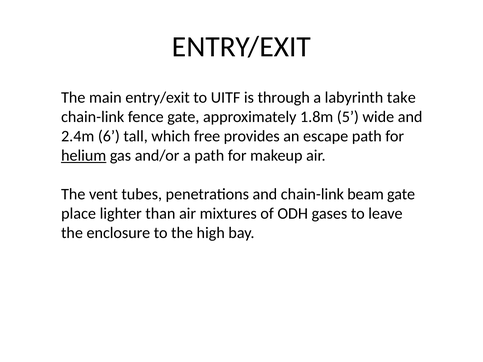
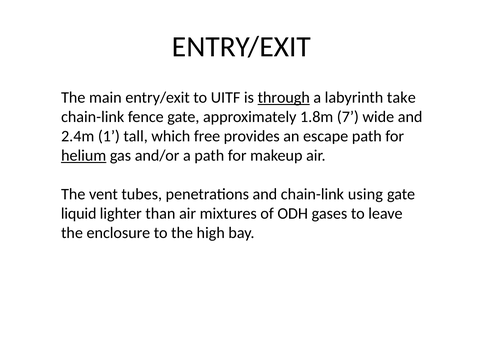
through underline: none -> present (284, 98)
5: 5 -> 7 (348, 117)
6: 6 -> 1 (109, 136)
beam: beam -> using (365, 194)
place: place -> liquid (79, 214)
